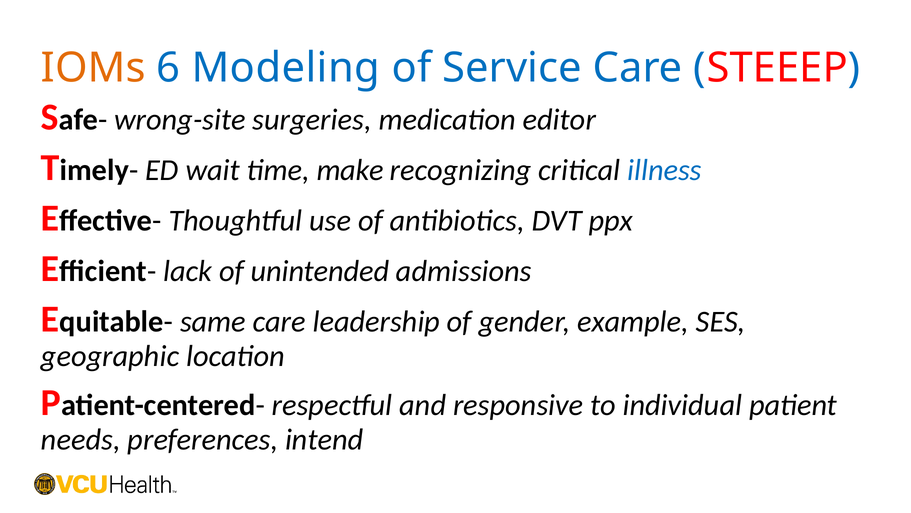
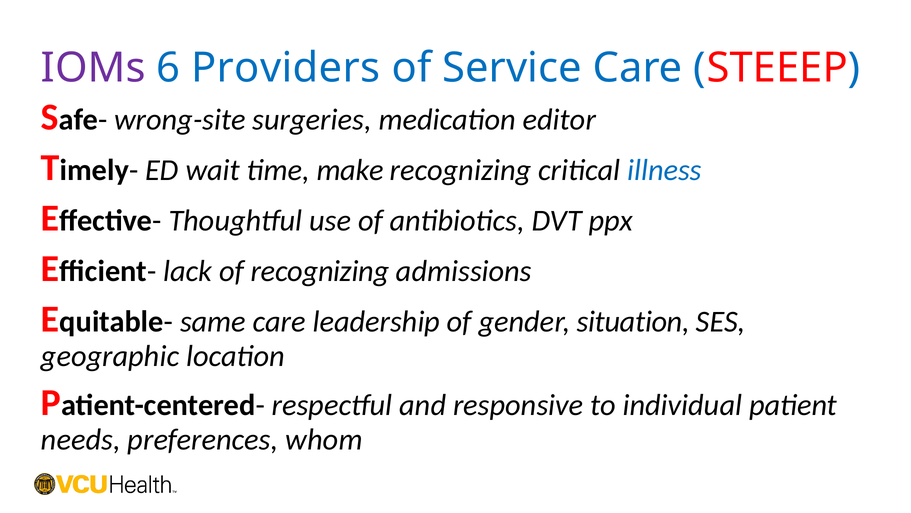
IOMs colour: orange -> purple (93, 68)
Modeling: Modeling -> Providers (286, 68)
of unintended: unintended -> recognizing (320, 271)
example: example -> situation (633, 322)
intend: intend -> whom (324, 439)
